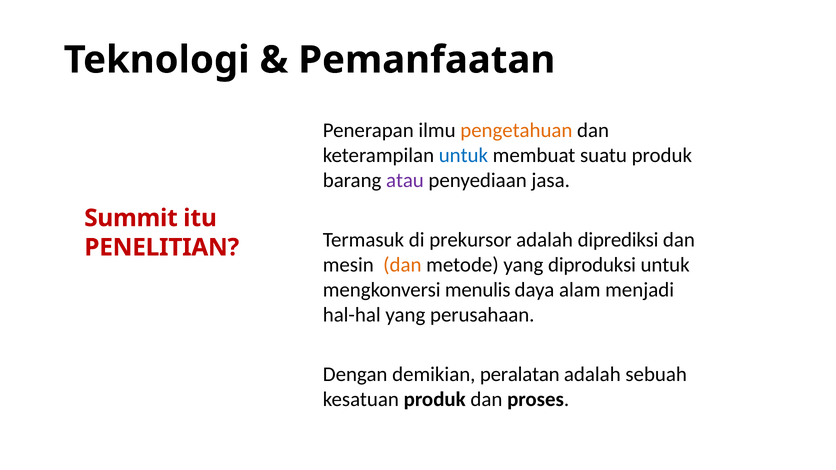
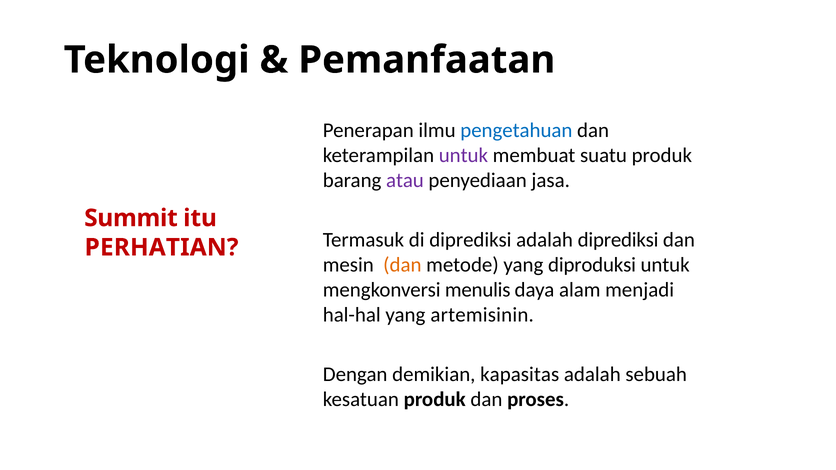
pengetahuan colour: orange -> blue (516, 130)
untuk colour: blue -> purple (463, 155)
di prekursor: prekursor -> diprediksi (470, 240)
PENELITIAN: PENELITIAN -> PERHATIAN (162, 247)
perusahaan: perusahaan -> artemisinin (482, 315)
peralatan: peralatan -> kapasitas (520, 375)
